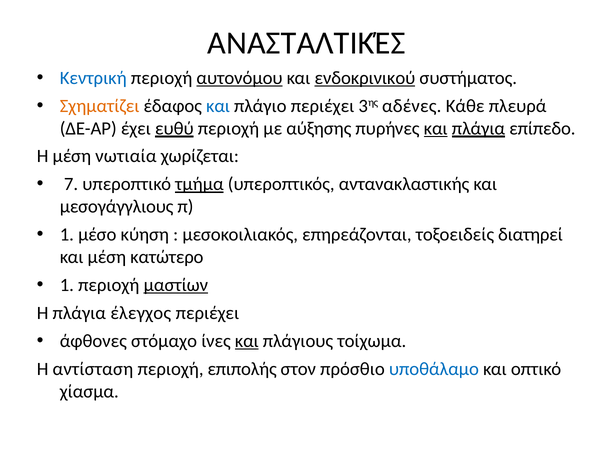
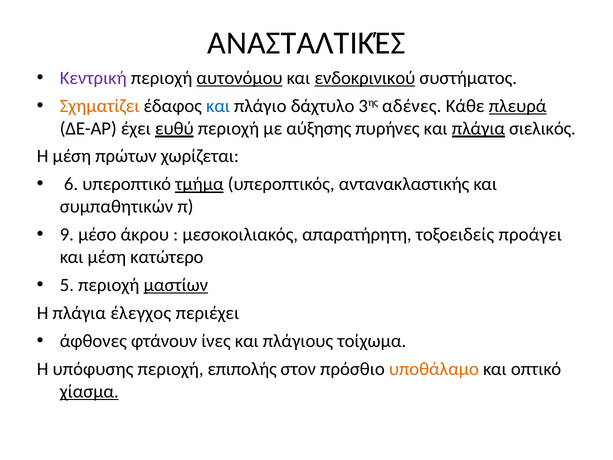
Κεντρική colour: blue -> purple (93, 78)
πλάγιο περιέχει: περιέχει -> δάχτυλο (323, 106)
πλευρά underline: none -> present (518, 106)
και underline: present -> none (436, 128)
επίπεδο: επίπεδο -> σιελικός (542, 128)
νωτιαία: νωτιαία -> πρώτων (126, 156)
7: 7 -> 6 (71, 184)
μεσογάγγλιους: μεσογάγγλιους -> συμπαθητικών (117, 207)
1: 1 -> 9 (67, 235)
κύηση: κύηση -> άκρου (145, 235)
επηρεάζονται: επηρεάζονται -> απαρατήρητη (357, 235)
διατηρεί: διατηρεί -> προάγει (530, 235)
1: 1 -> 5 (67, 285)
στόμαχο: στόμαχο -> φτάνουν (164, 341)
και underline: present -> none (247, 341)
αντίσταση: αντίσταση -> υπόφυσης (93, 369)
υποθάλαμο colour: blue -> orange (434, 369)
χίασμα underline: none -> present (89, 391)
